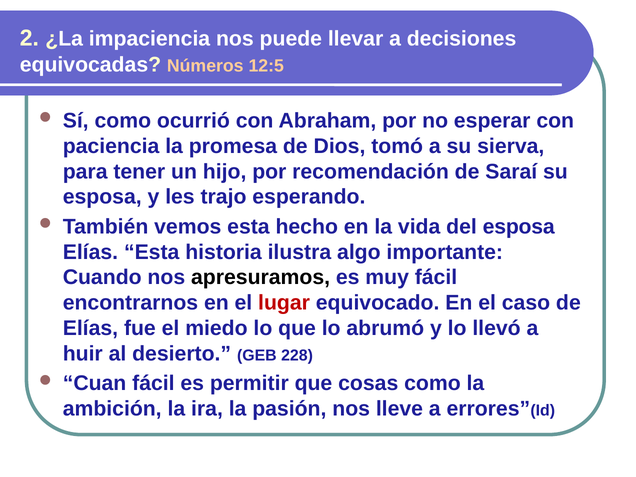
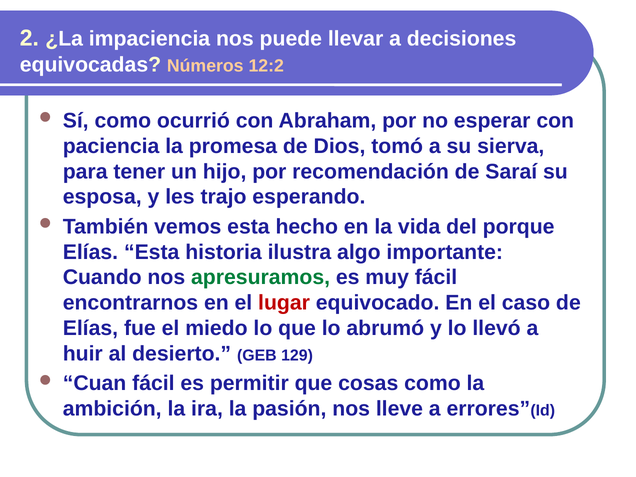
12:5: 12:5 -> 12:2 (266, 66)
del esposa: esposa -> porque (519, 227)
apresuramos colour: black -> green (261, 277)
228: 228 -> 129 (297, 356)
